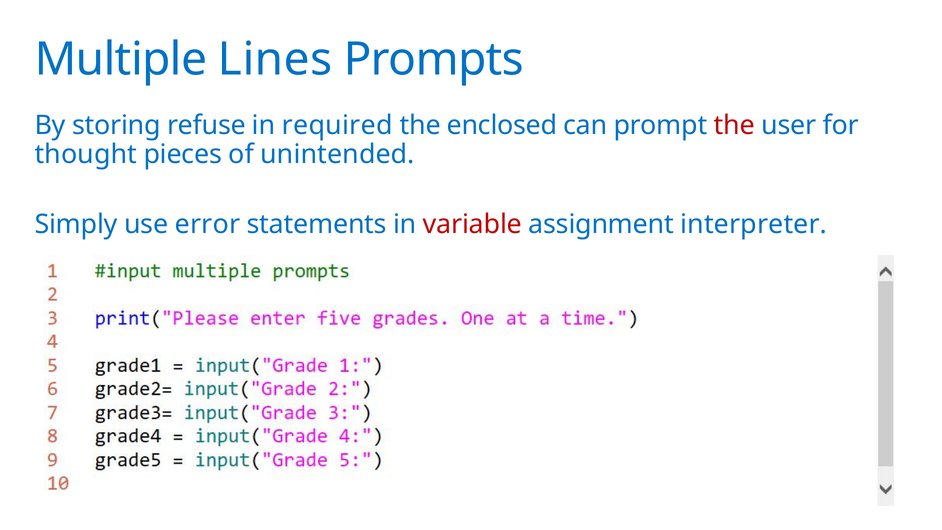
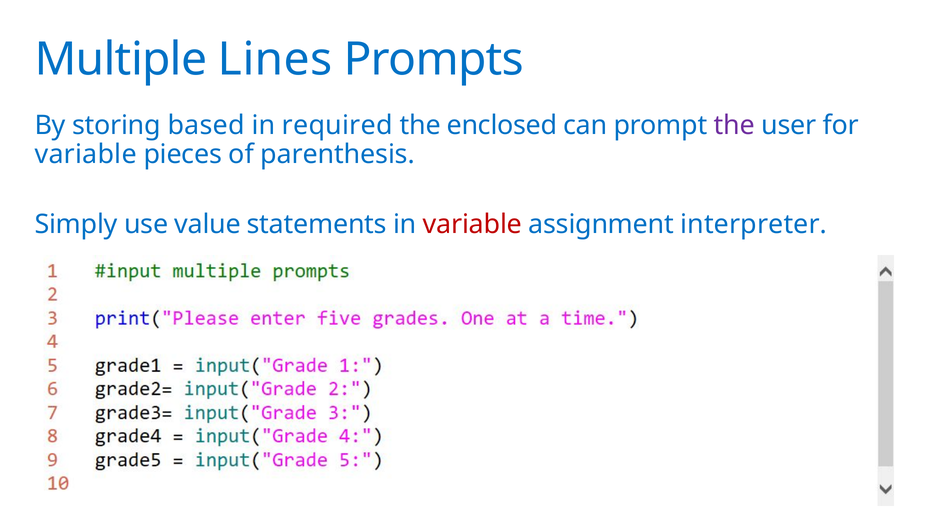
refuse: refuse -> based (206, 125)
the colour: red -> purple (734, 125)
thought: thought -> variable (86, 154)
unintended: unintended -> parenthesis (338, 154)
error: error -> value (208, 224)
